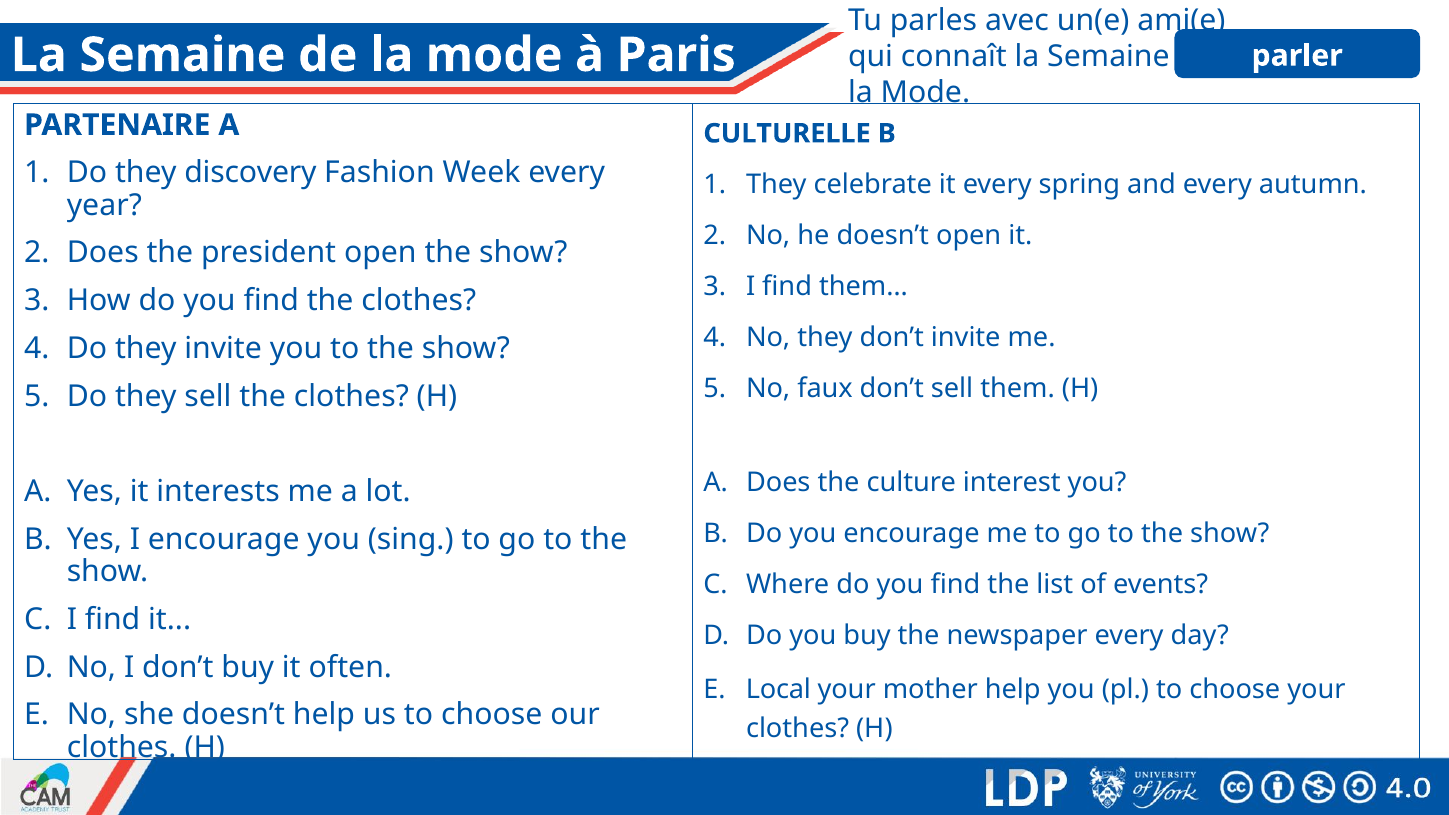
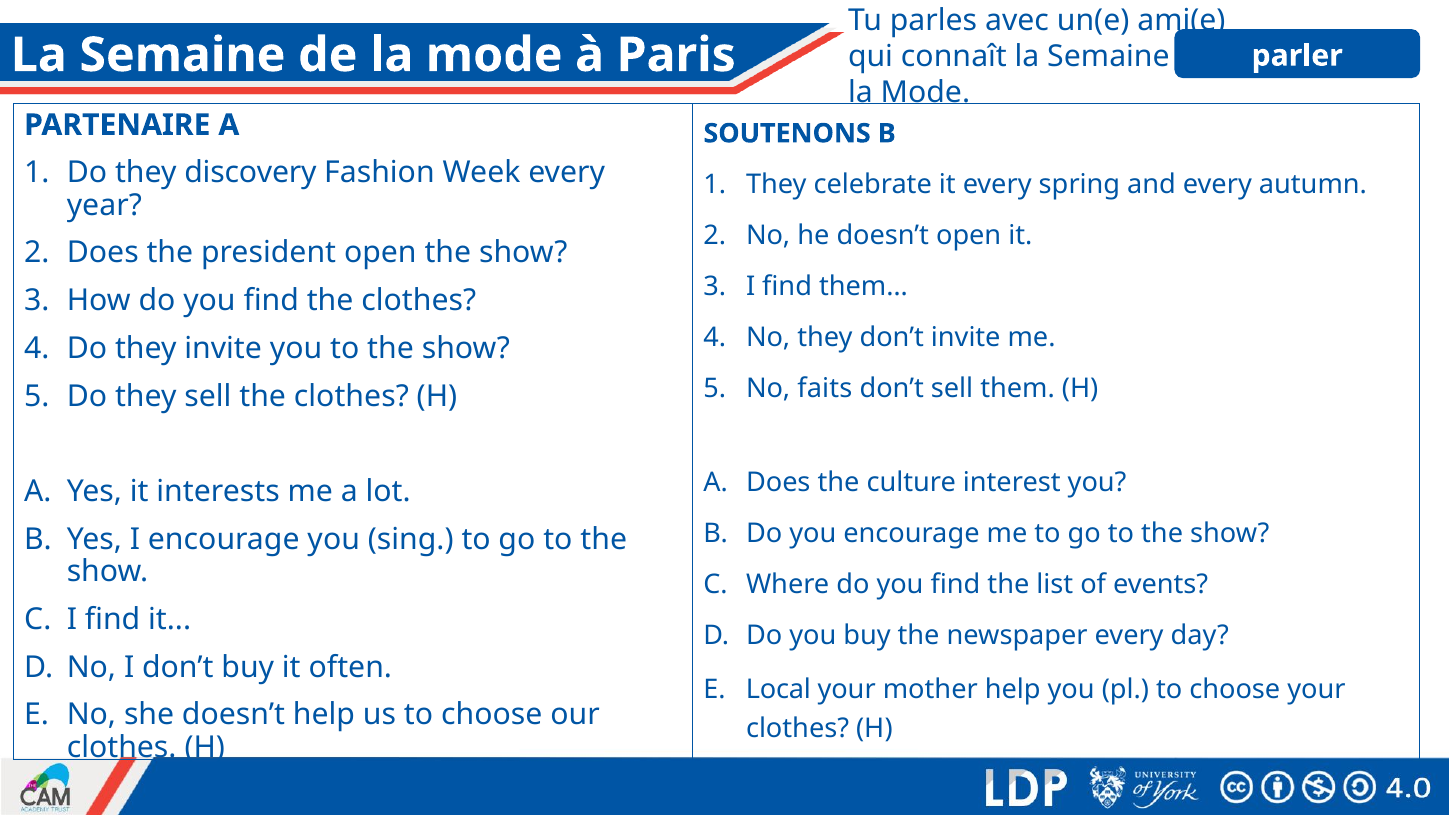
CULTURELLE: CULTURELLE -> SOUTENONS (787, 134)
faux: faux -> faits (825, 388)
